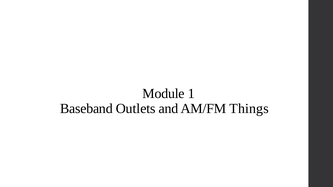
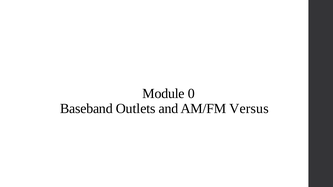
1: 1 -> 0 (191, 94)
Things: Things -> Versus (249, 109)
